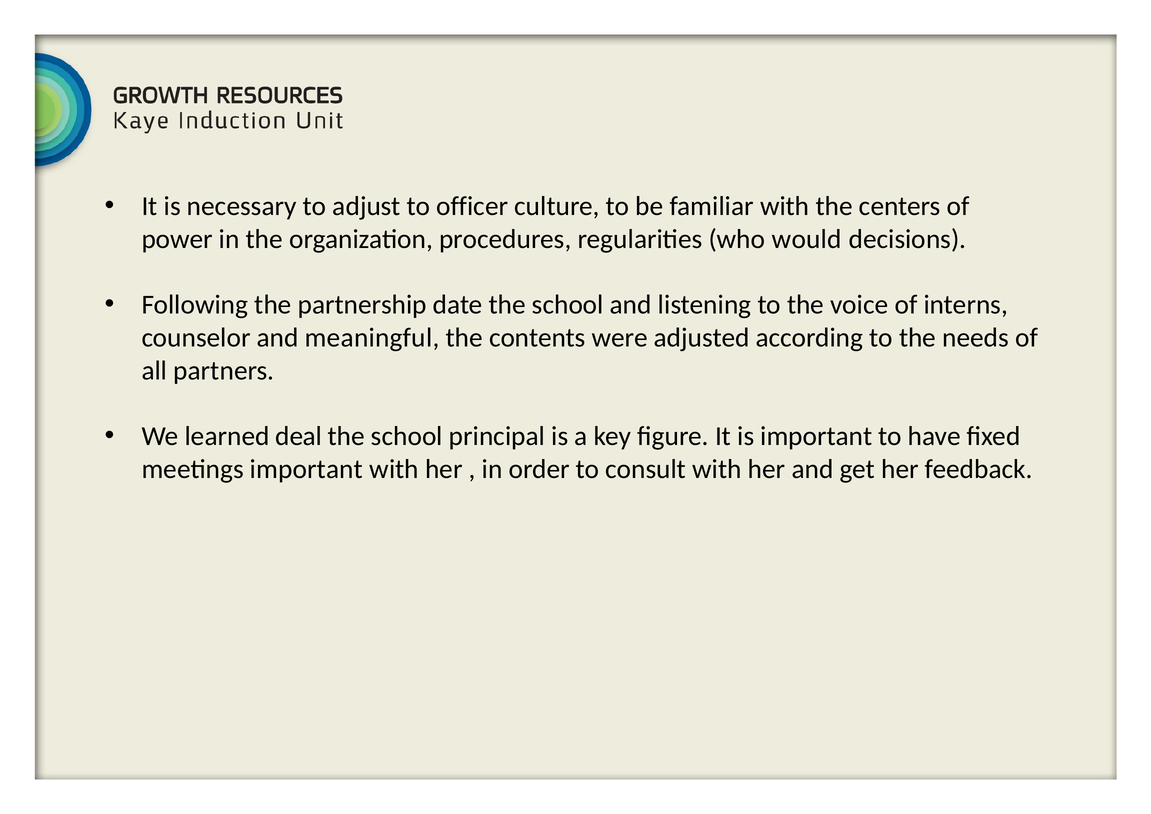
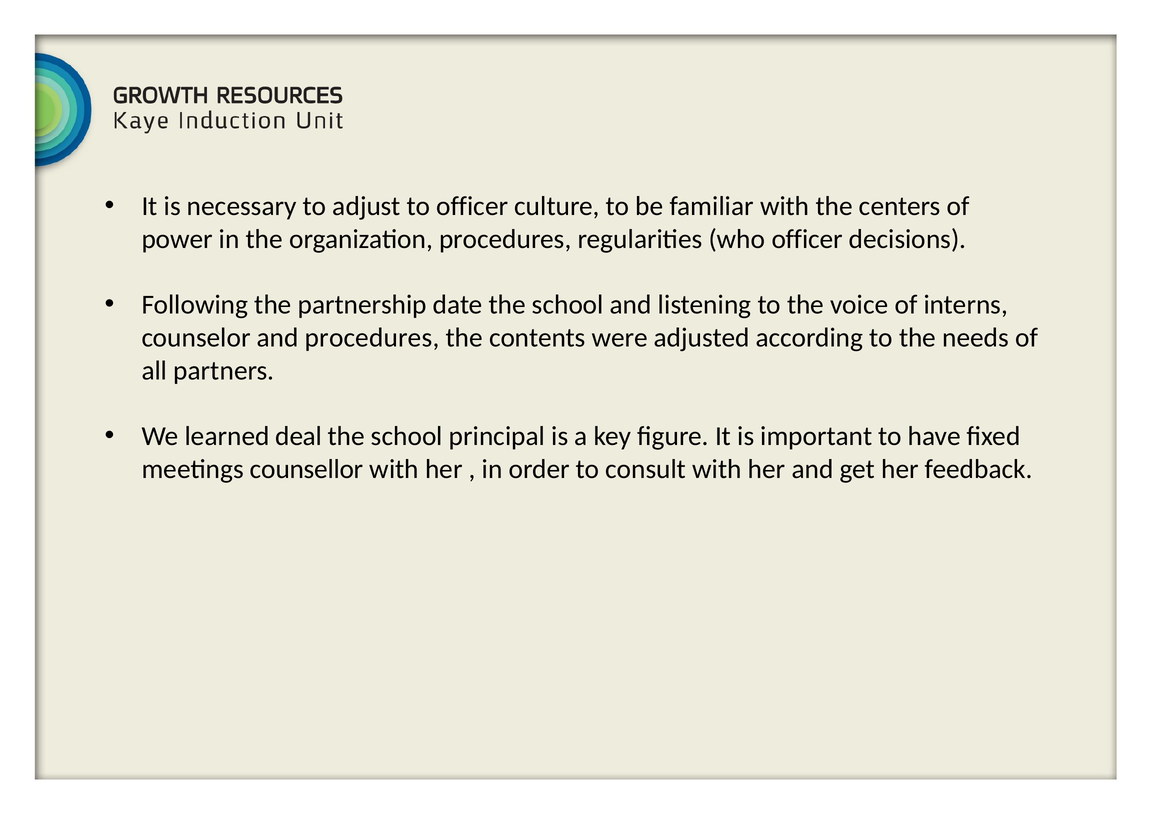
who would: would -> officer (807, 239)
and meaningful: meaningful -> procedures (372, 338)
meetings important: important -> counsellor (307, 469)
